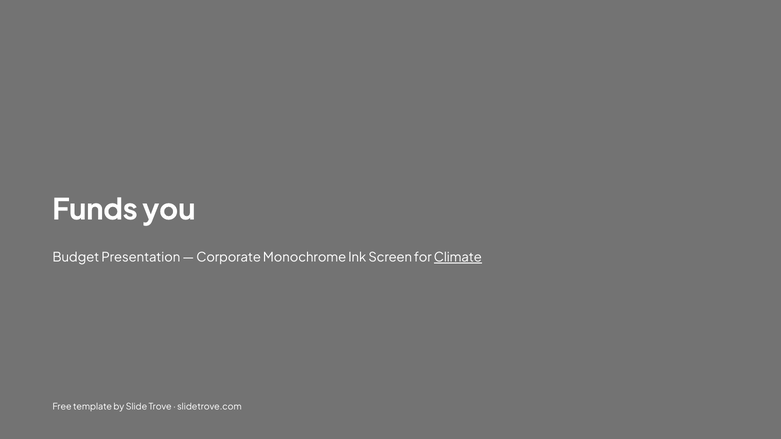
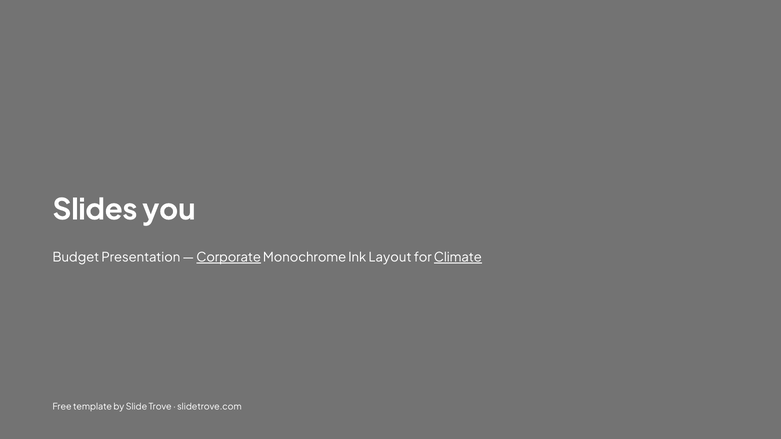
Funds: Funds -> Slides (95, 210)
Corporate underline: none -> present (229, 258)
Screen: Screen -> Layout (390, 258)
